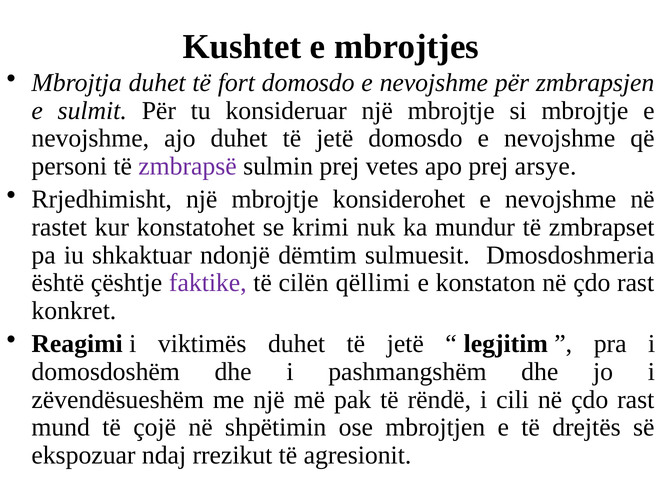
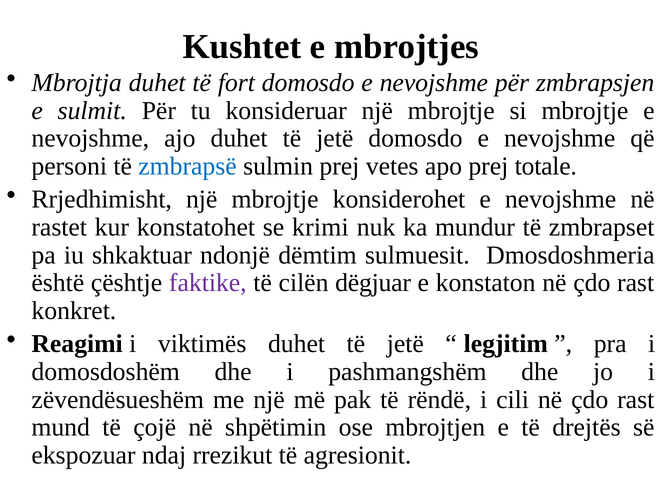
zmbrapsë colour: purple -> blue (188, 166)
arsye: arsye -> totale (546, 166)
qëllimi: qëllimi -> dëgjuar (373, 283)
